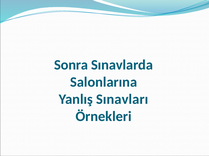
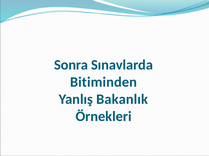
Salonlarına: Salonlarına -> Bitiminden (104, 82)
Sınavları: Sınavları -> Bakanlık (122, 100)
